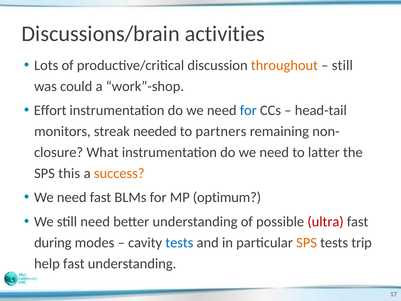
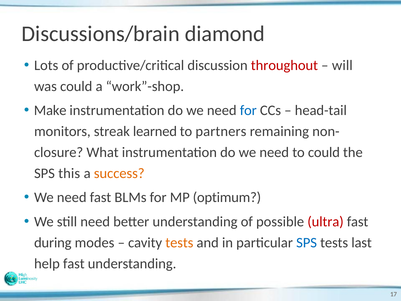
activities: activities -> diamond (225, 34)
throughout colour: orange -> red (284, 65)
still: still -> will (342, 65)
Effort: Effort -> Make (50, 110)
needed: needed -> learned (155, 131)
to latter: latter -> could (324, 152)
tests colour: blue -> orange (179, 242)
SPS colour: orange -> blue (307, 242)
trip: trip -> last (362, 242)
